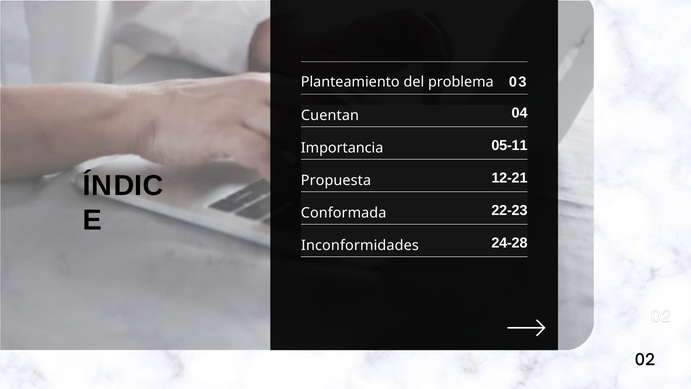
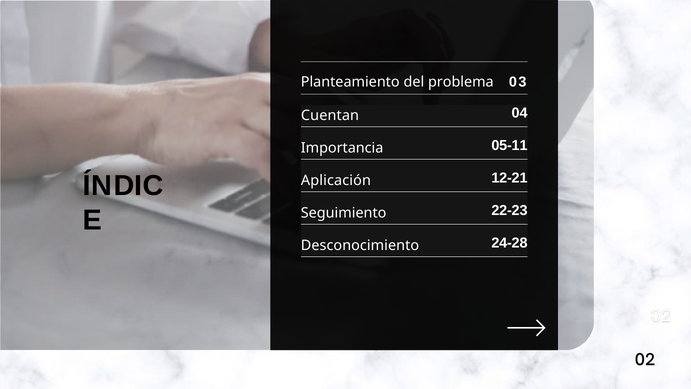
Propuesta: Propuesta -> Aplicación (336, 180)
Conformada: Conformada -> Seguimiento (344, 213)
Inconformidades: Inconformidades -> Desconocimiento (360, 245)
